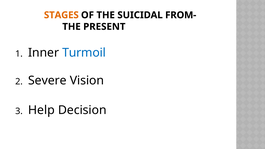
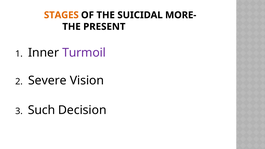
FROM-: FROM- -> MORE- (181, 15)
Turmoil colour: blue -> purple (84, 53)
Help: Help -> Such (42, 110)
